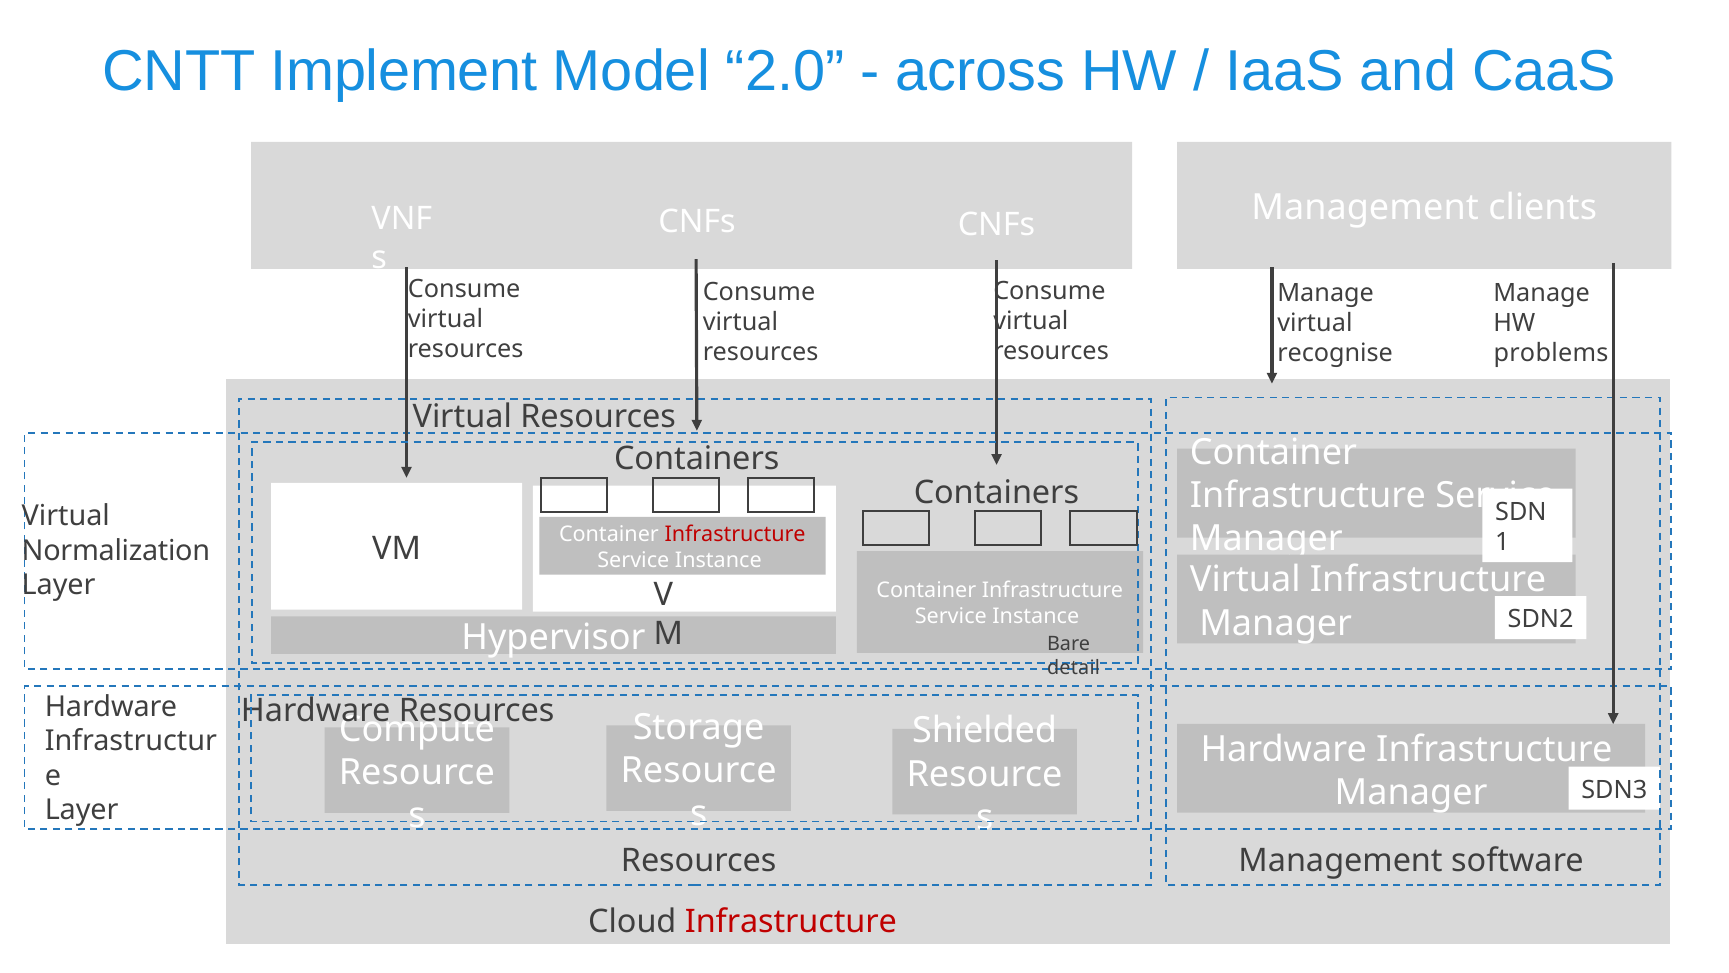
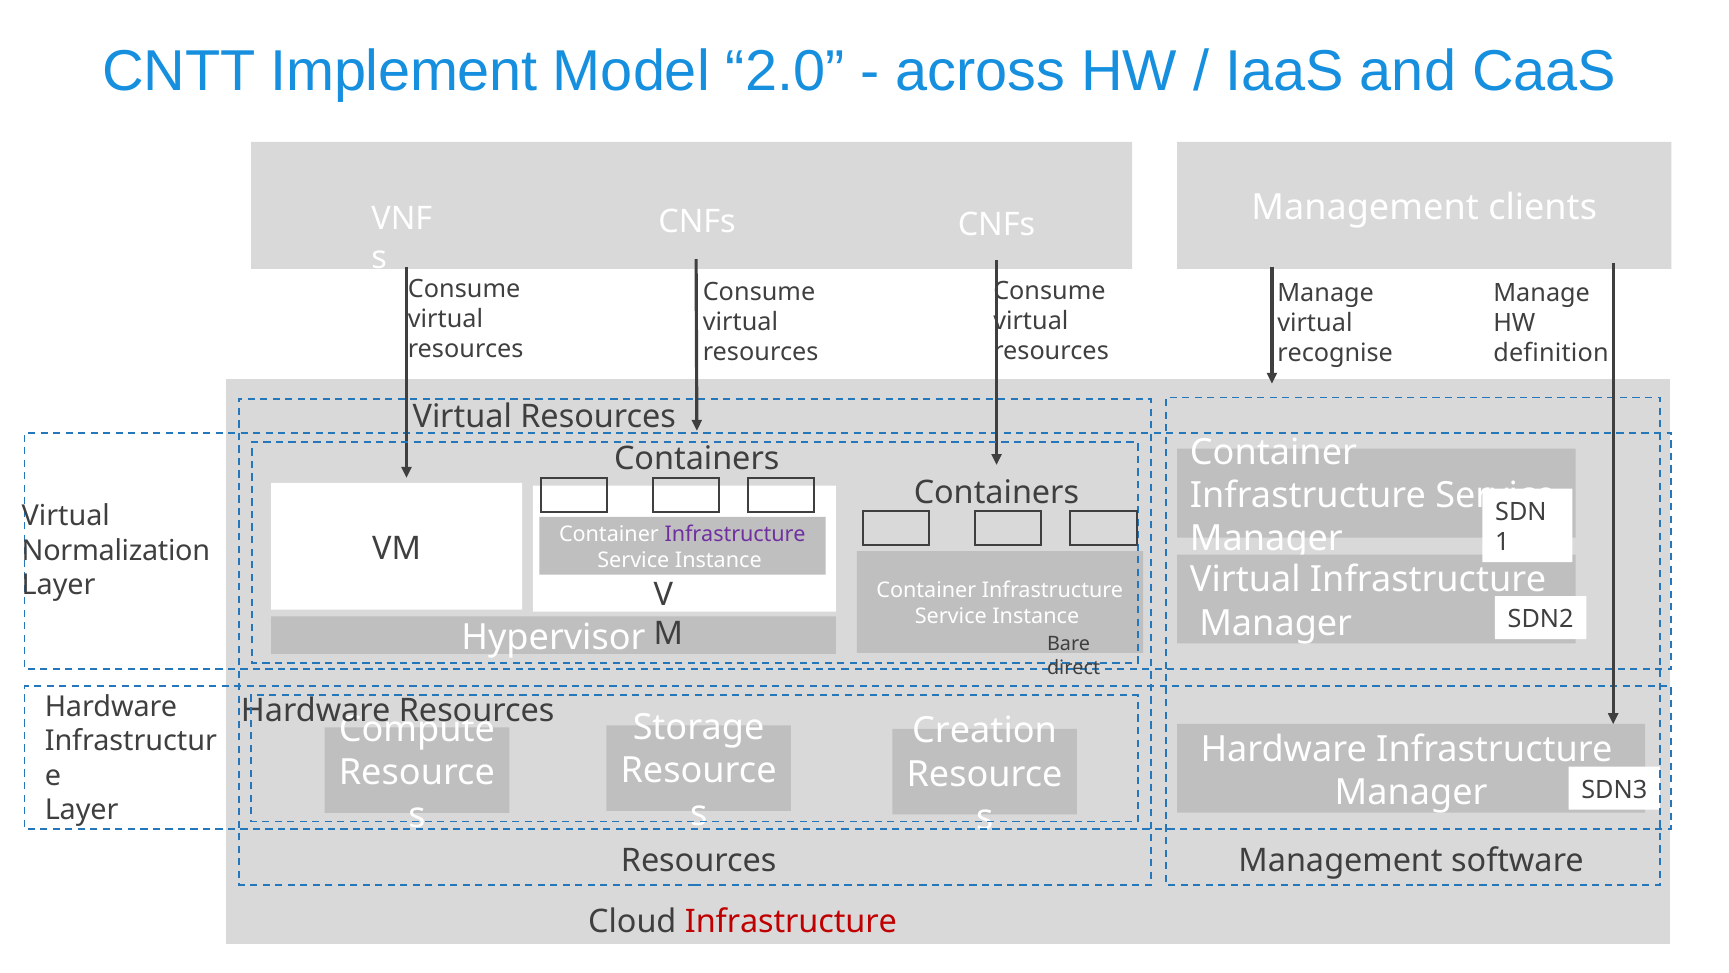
problems: problems -> definition (1551, 353)
Infrastructure colour: red -> purple (735, 534)
detail: detail -> direct (1074, 667)
Shielded: Shielded -> Creation (985, 731)
